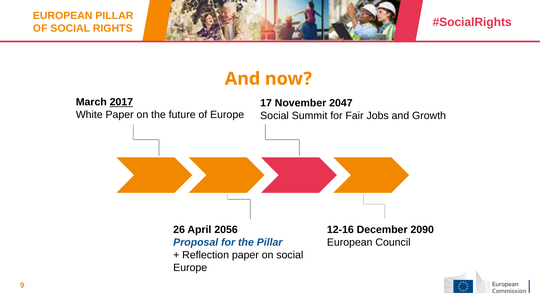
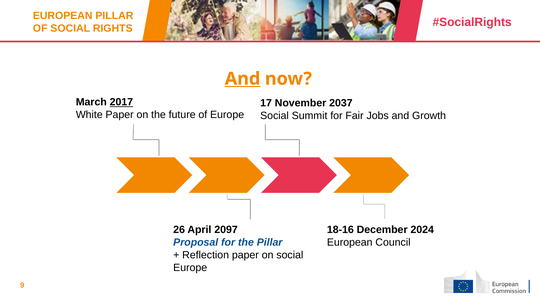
And underline: none -> present (243, 79)
2047: 2047 -> 2037 (341, 103)
2056: 2056 -> 2097 (226, 230)
12-16: 12-16 -> 18-16 (340, 230)
2090: 2090 -> 2024 (422, 230)
